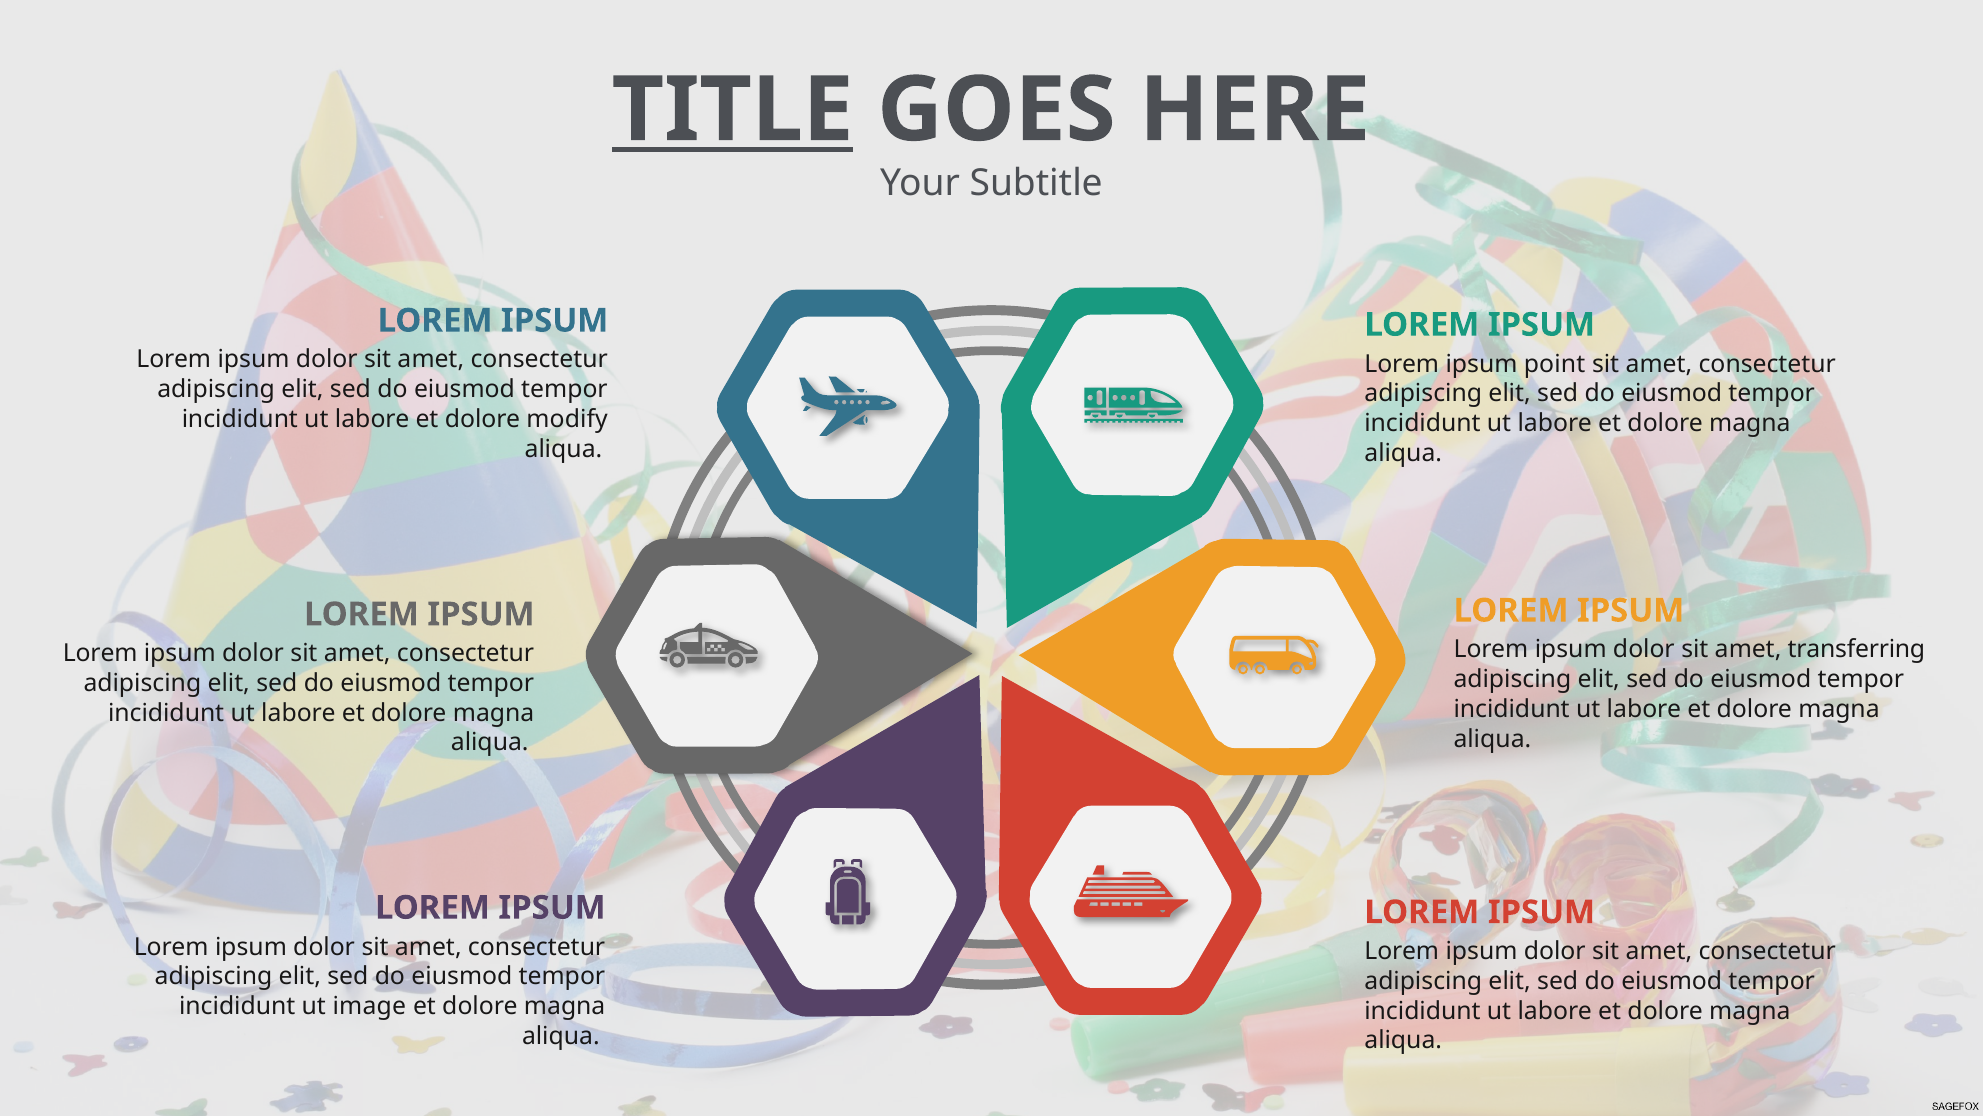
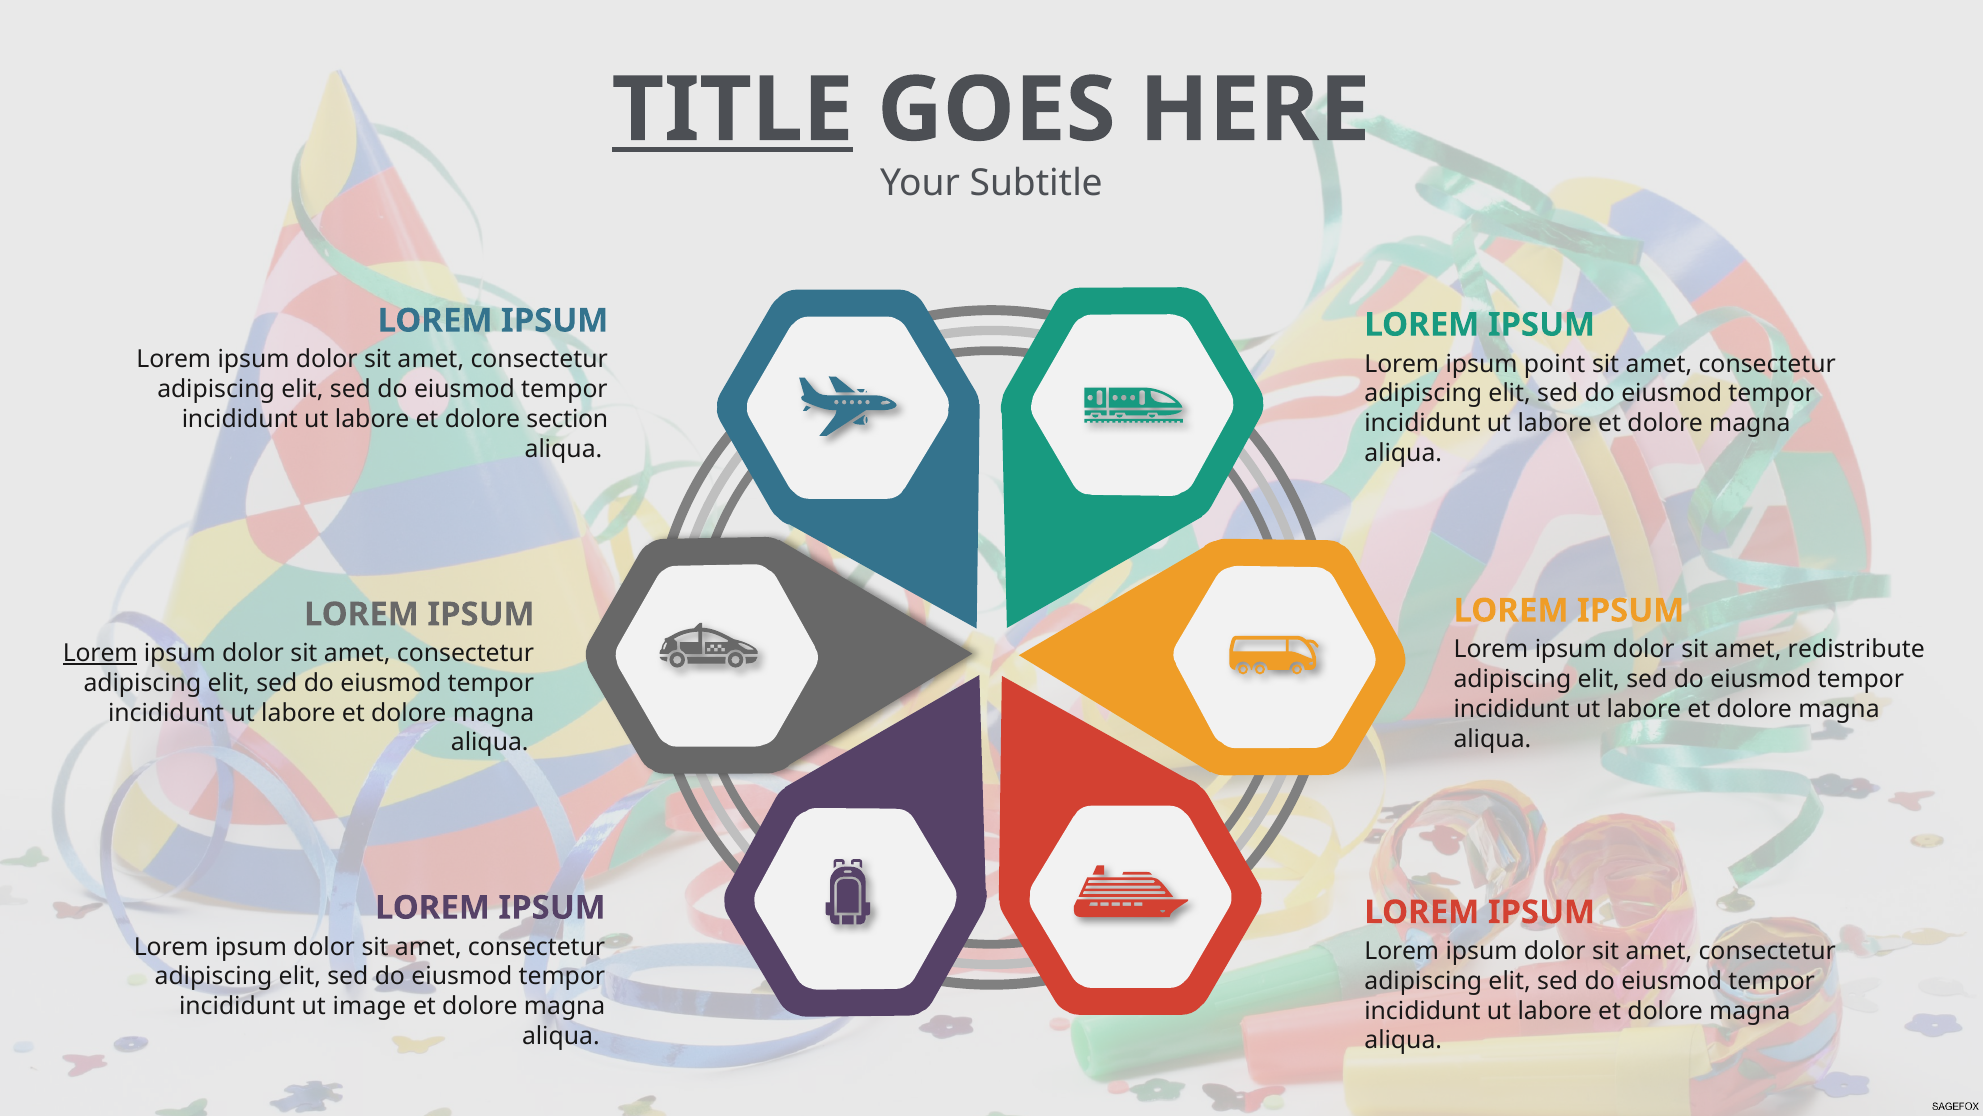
modify: modify -> section (567, 419)
transferring: transferring -> redistribute (1856, 649)
Lorem underline: none -> present (100, 653)
